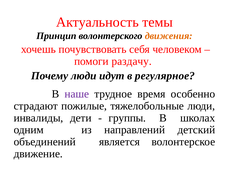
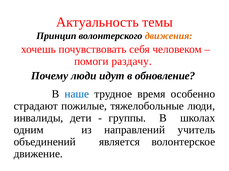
регулярное: регулярное -> обновление (165, 76)
наше colour: purple -> blue (77, 94)
детский: детский -> учитель (196, 130)
